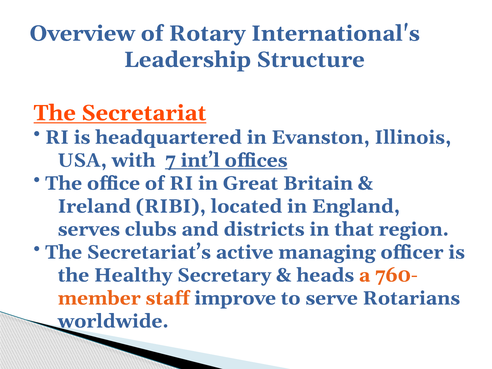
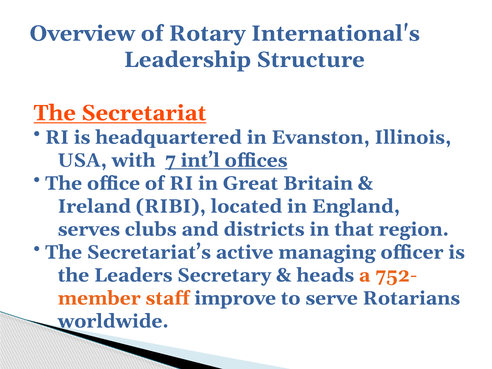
Healthy: Healthy -> Leaders (133, 275)
760-: 760- -> 752- (396, 275)
